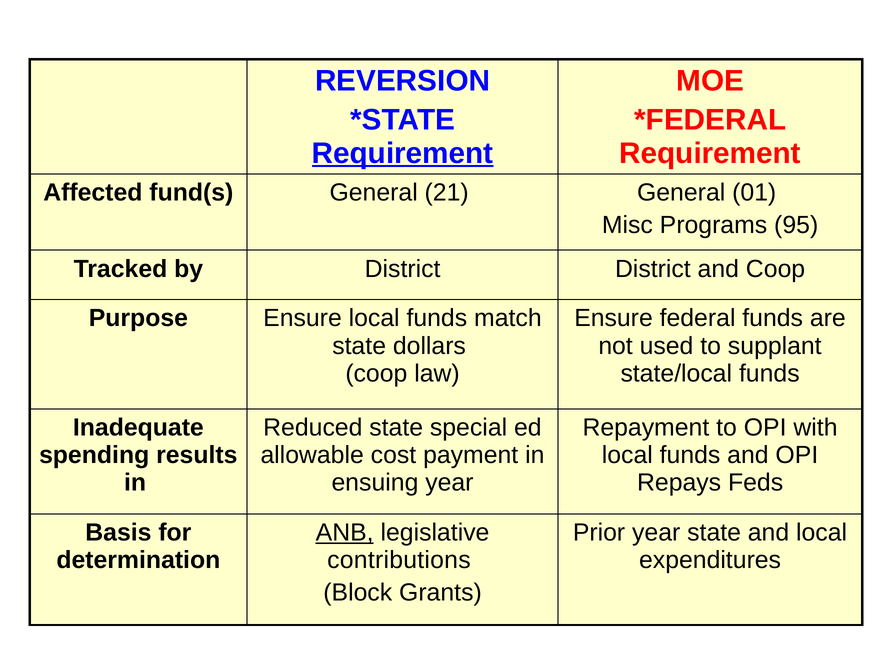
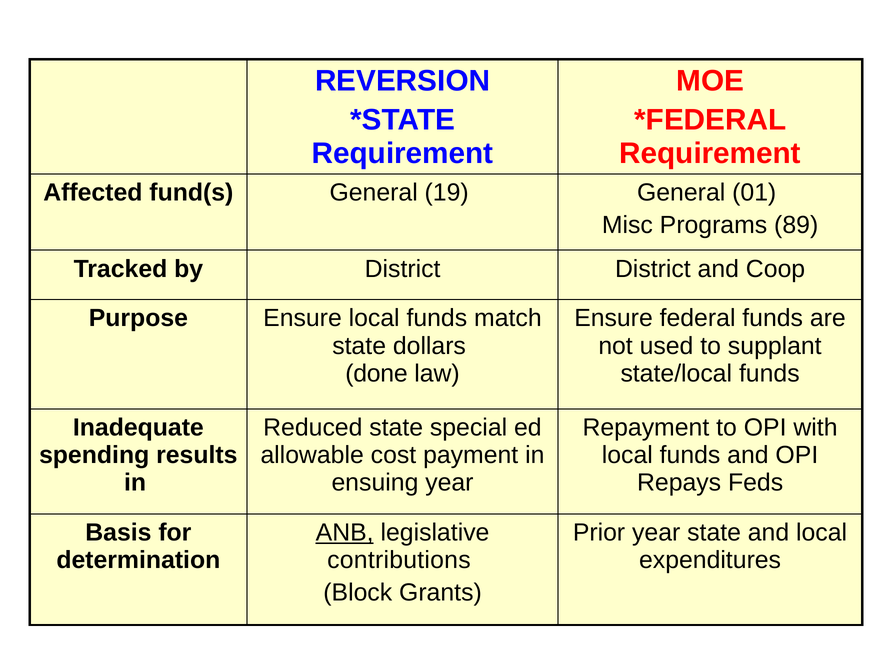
Requirement underline: present -> none (403, 153)
21: 21 -> 19 (447, 193)
95: 95 -> 89 (796, 225)
coop: coop -> done (376, 373)
